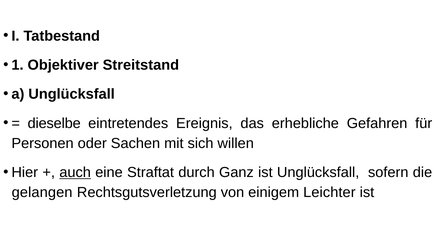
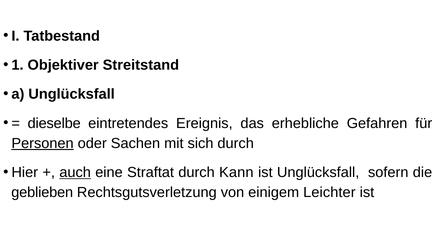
Personen underline: none -> present (43, 143)
sich willen: willen -> durch (236, 143)
Ganz: Ganz -> Kann (236, 173)
gelangen: gelangen -> geblieben (42, 193)
